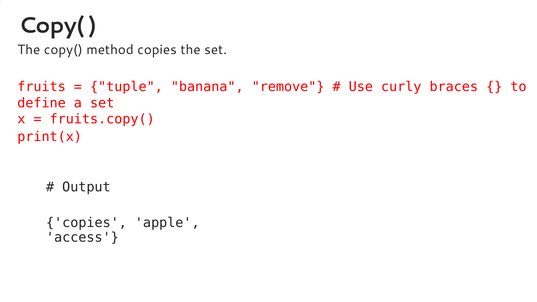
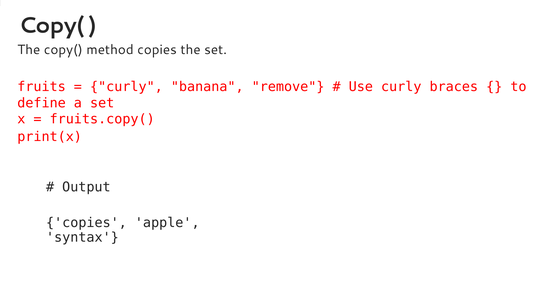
tuple: tuple -> curly (126, 87)
access: access -> syntax (82, 237)
